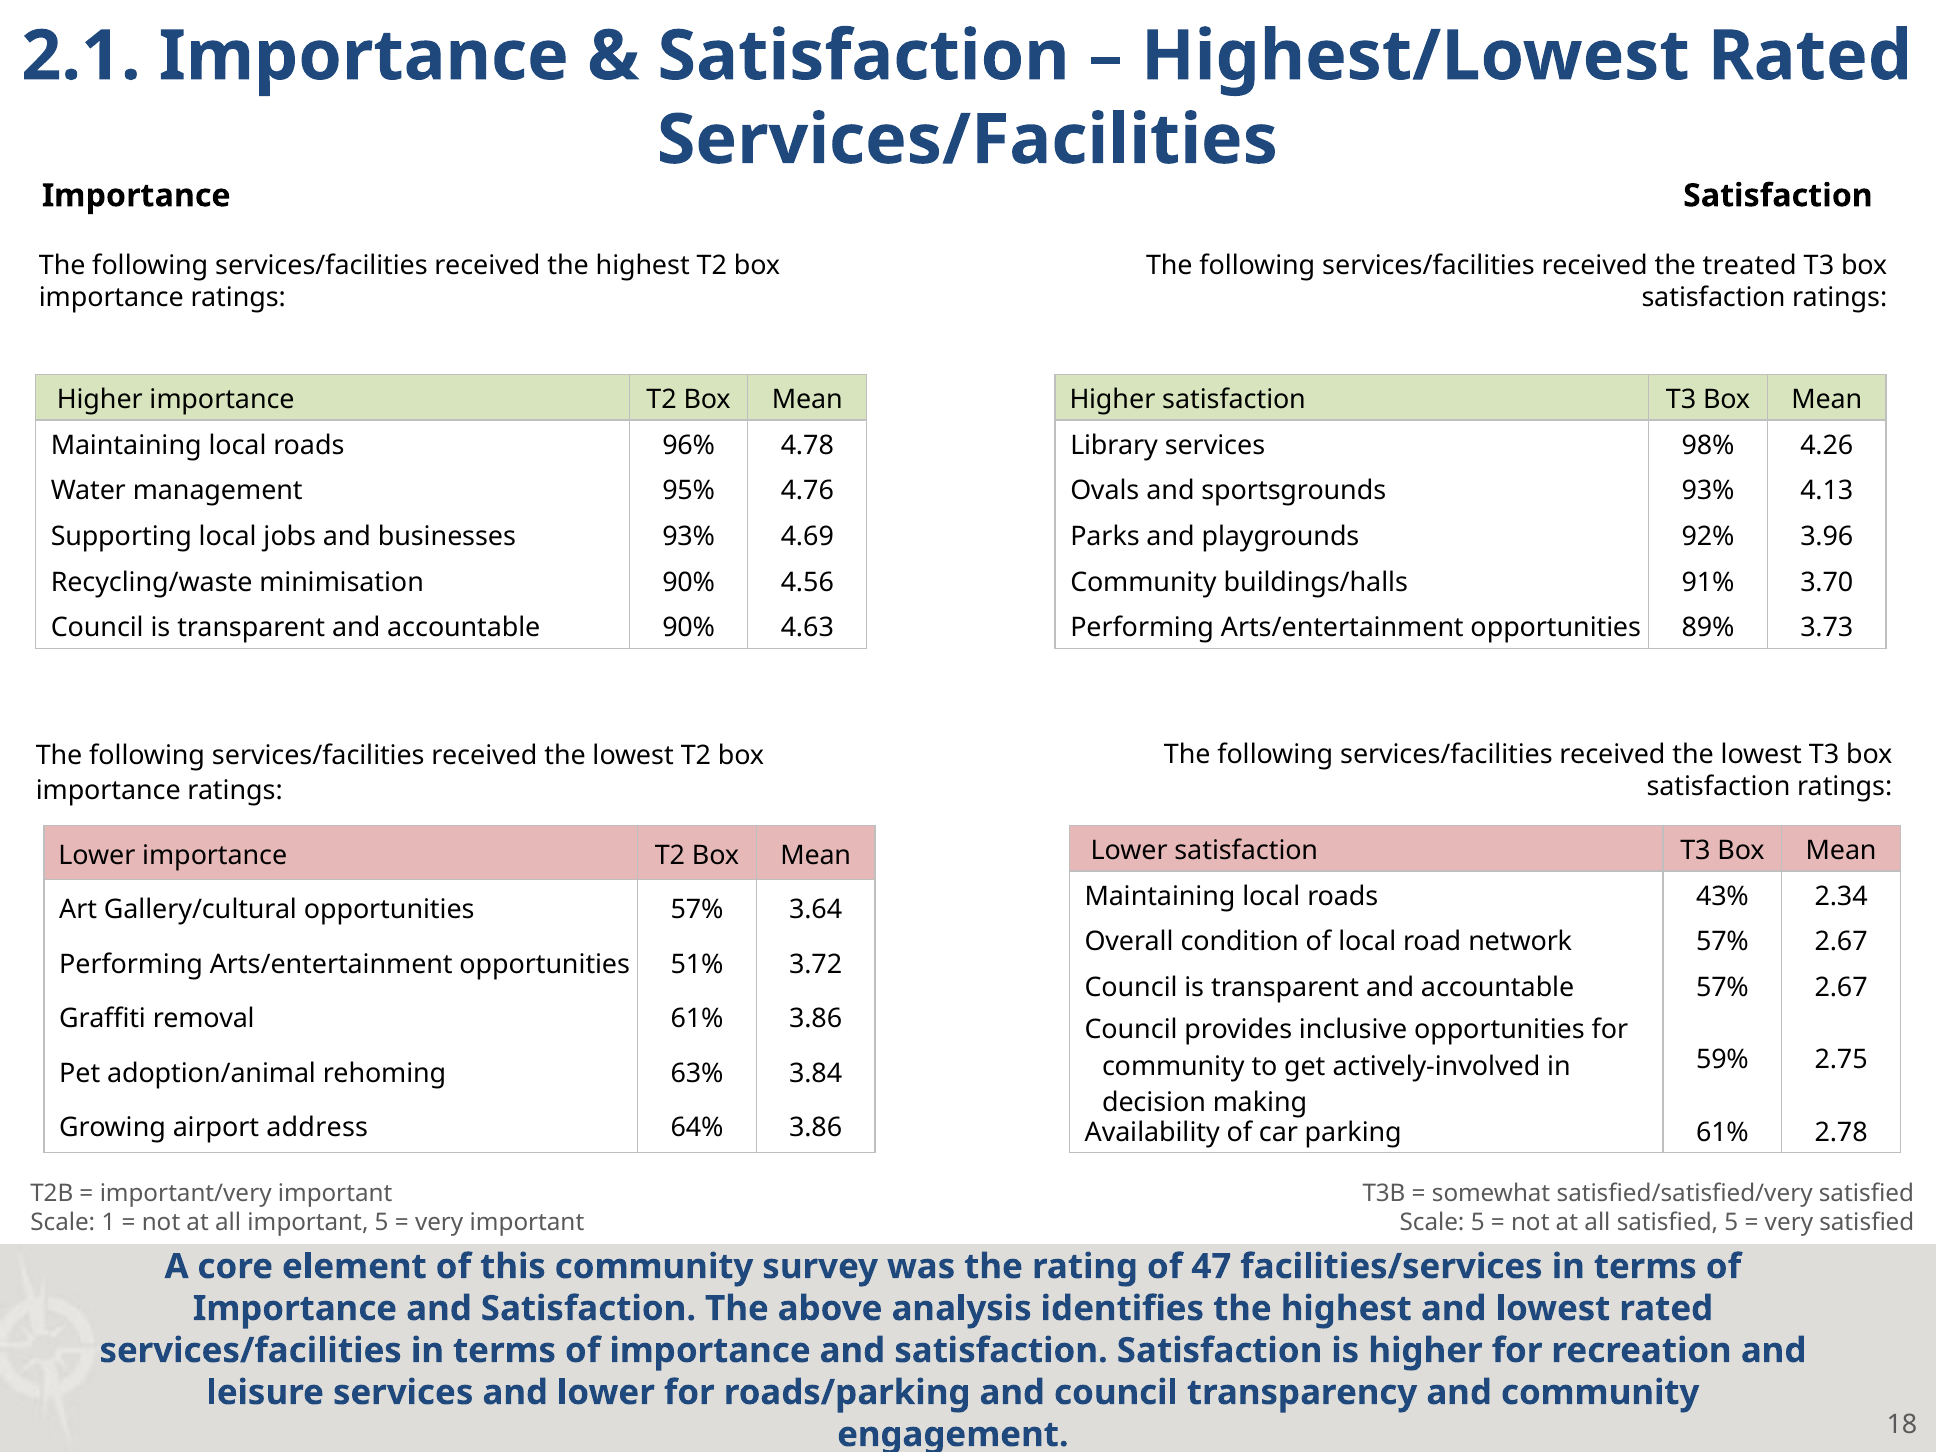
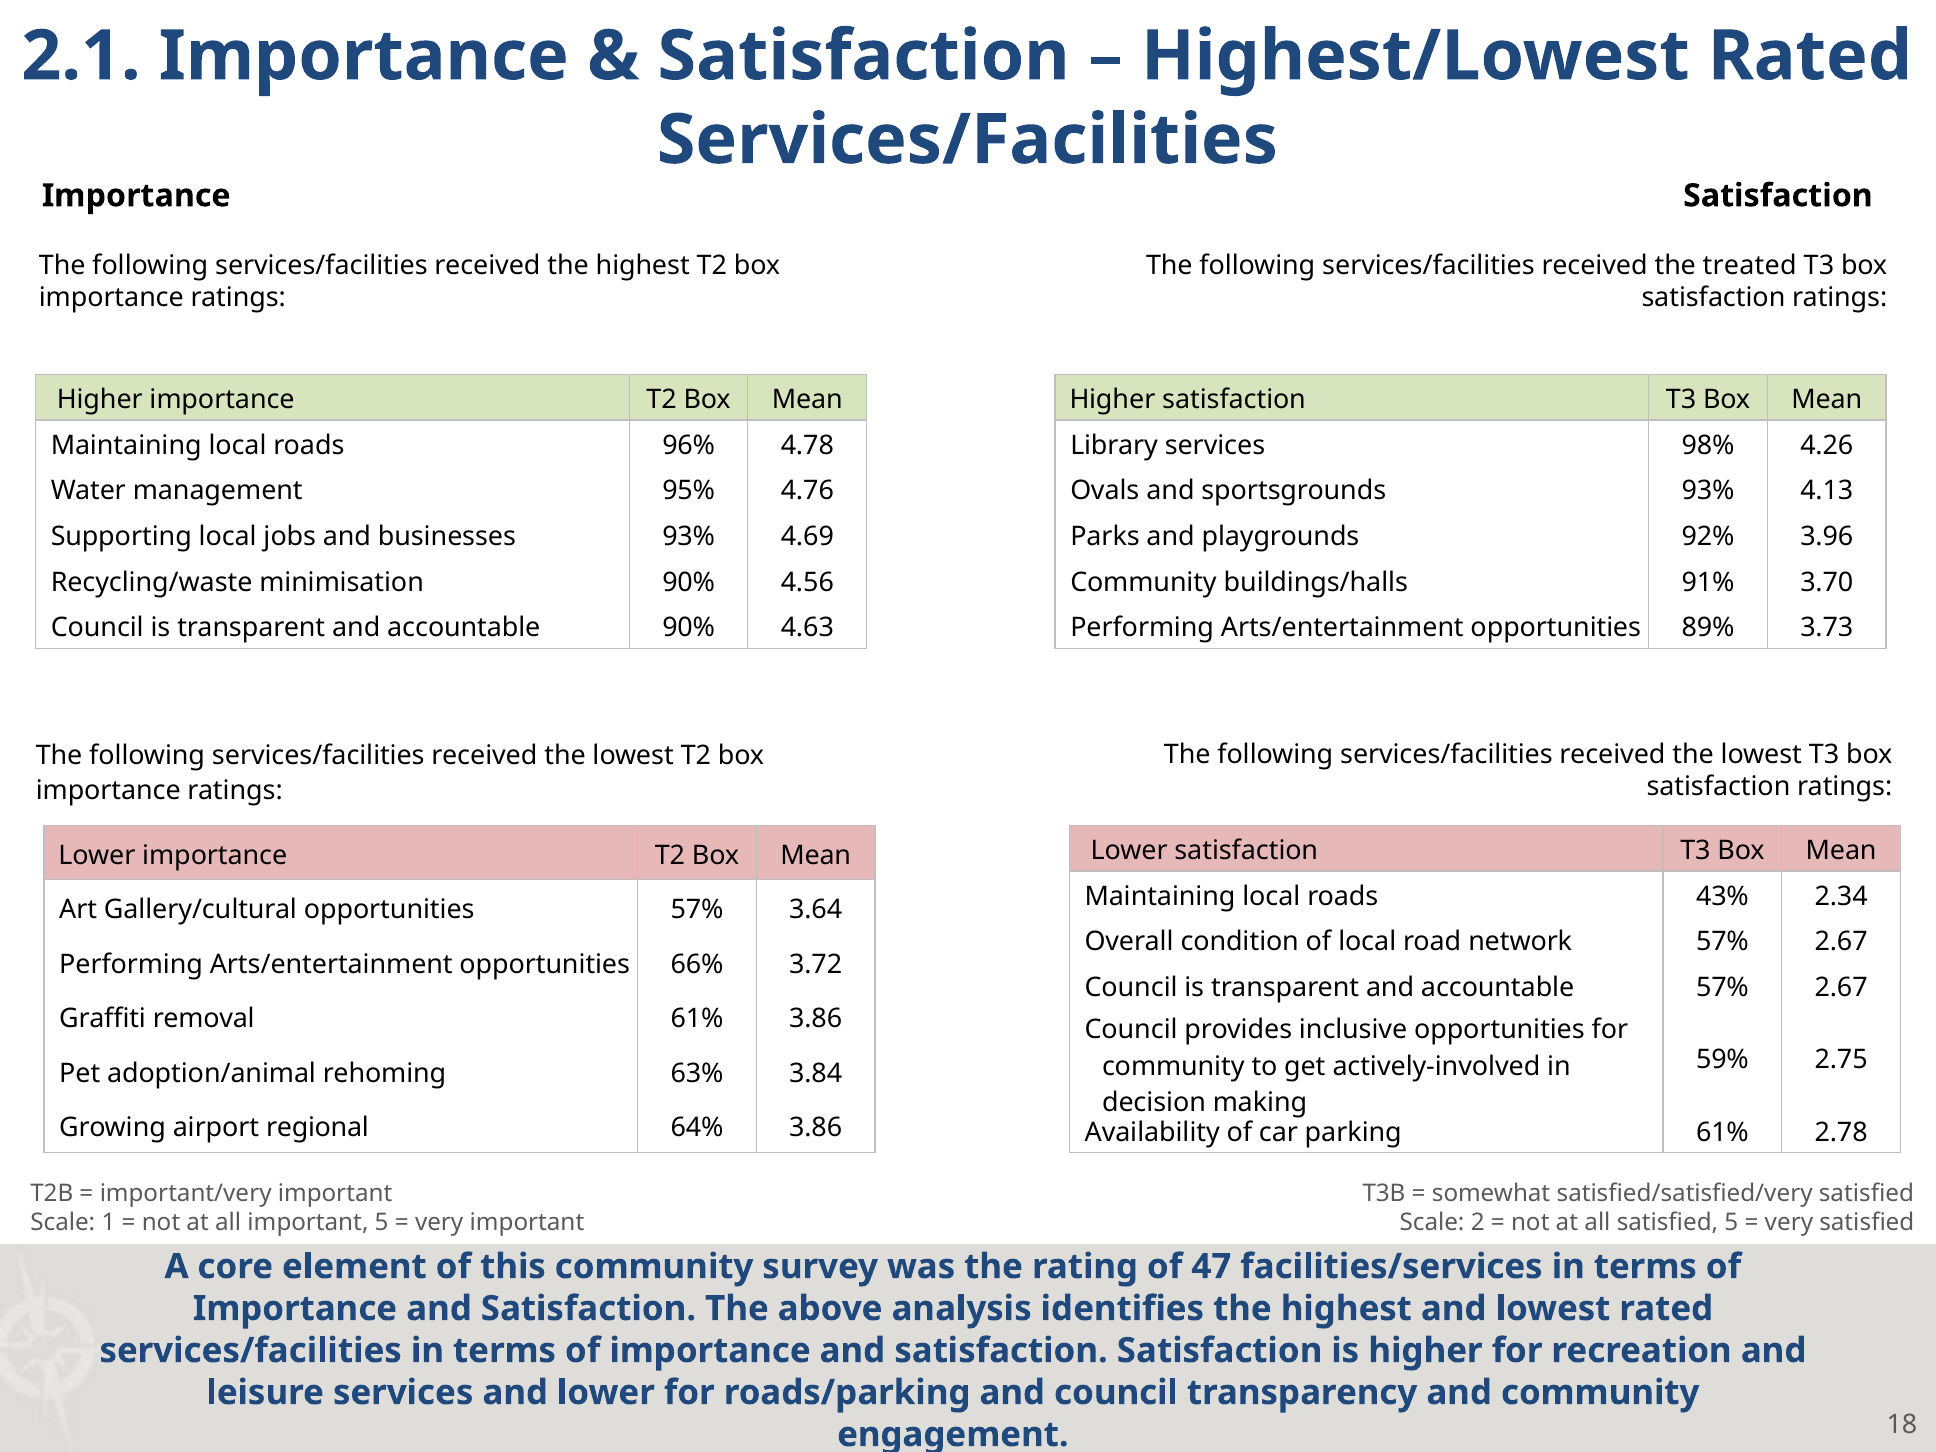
51%: 51% -> 66% (697, 964)
address: address -> regional (317, 1128)
Scale 5: 5 -> 2 (1478, 1223)
